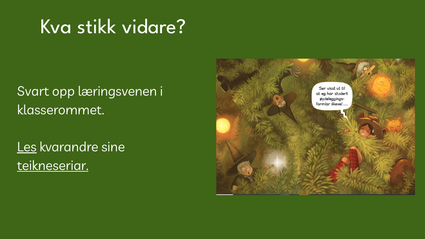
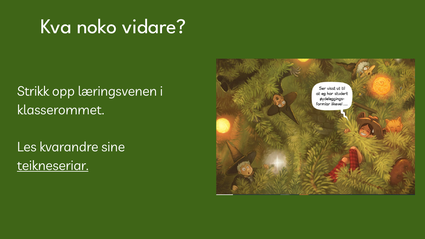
stikk: stikk -> noko (97, 26)
Svart: Svart -> Strikk (33, 91)
Les underline: present -> none (27, 147)
